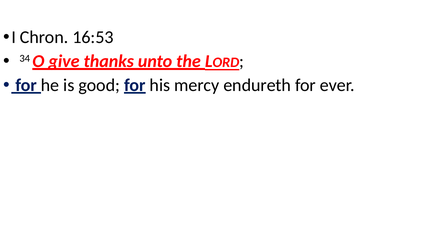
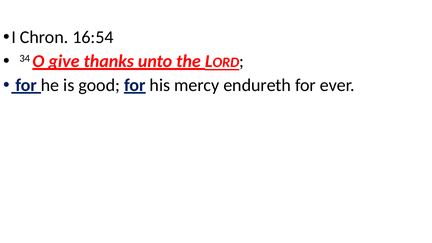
16:53: 16:53 -> 16:54 (93, 37)
